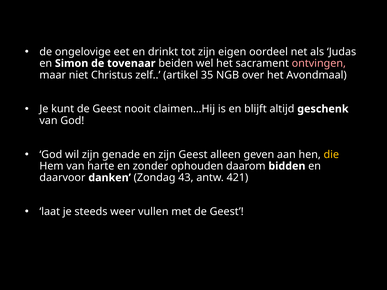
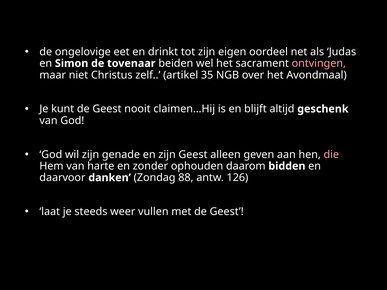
die colour: yellow -> pink (331, 155)
43: 43 -> 88 (186, 178)
421: 421 -> 126 (237, 178)
